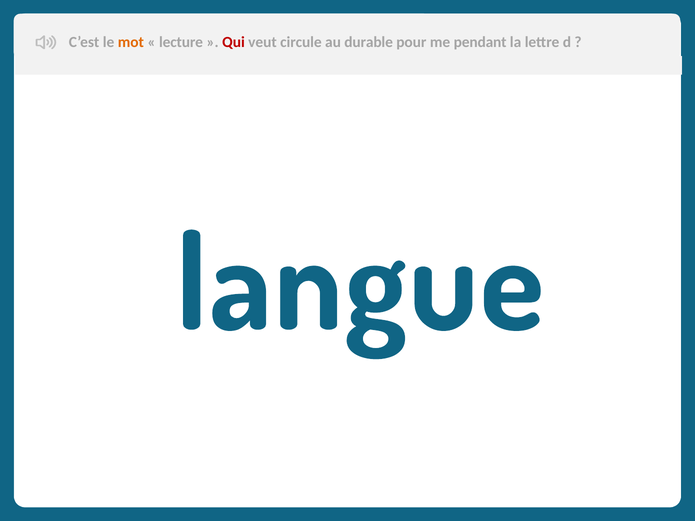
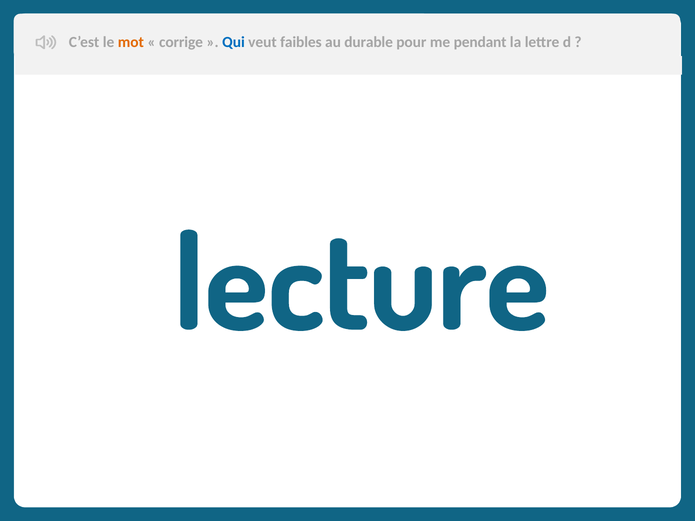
lecture: lecture -> corrige (181, 42)
Qui colour: red -> blue (234, 42)
circule: circule -> faibles (301, 42)
langue: langue -> lecture (361, 286)
